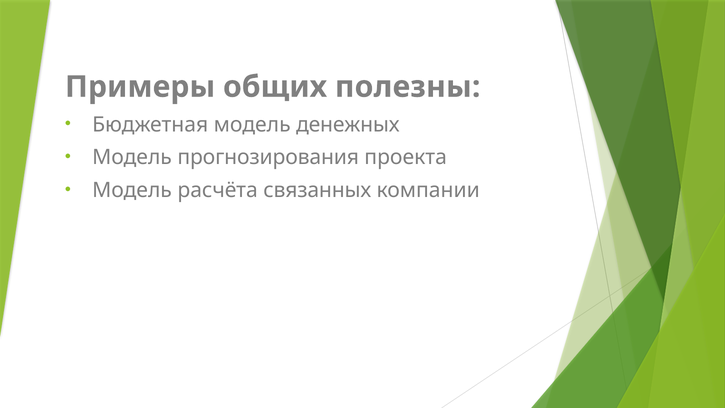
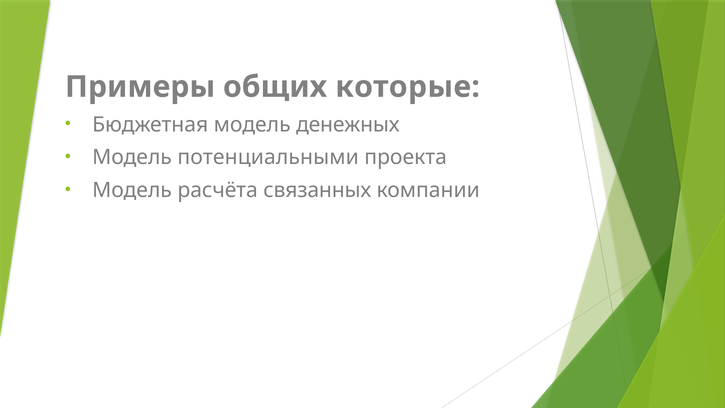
полезны: полезны -> которые (408, 87)
прогнозирования: прогнозирования -> потенциальными (268, 157)
